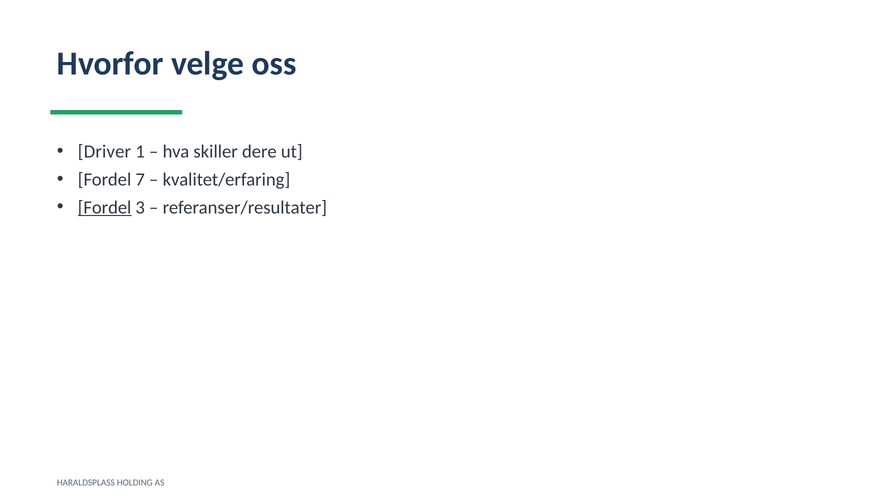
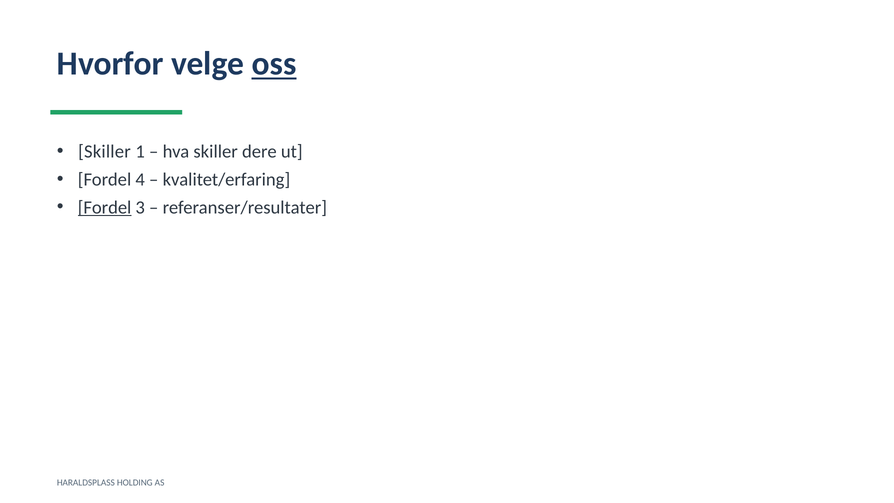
oss underline: none -> present (274, 64)
Driver: Driver -> Skiller (104, 151)
7: 7 -> 4 (140, 179)
